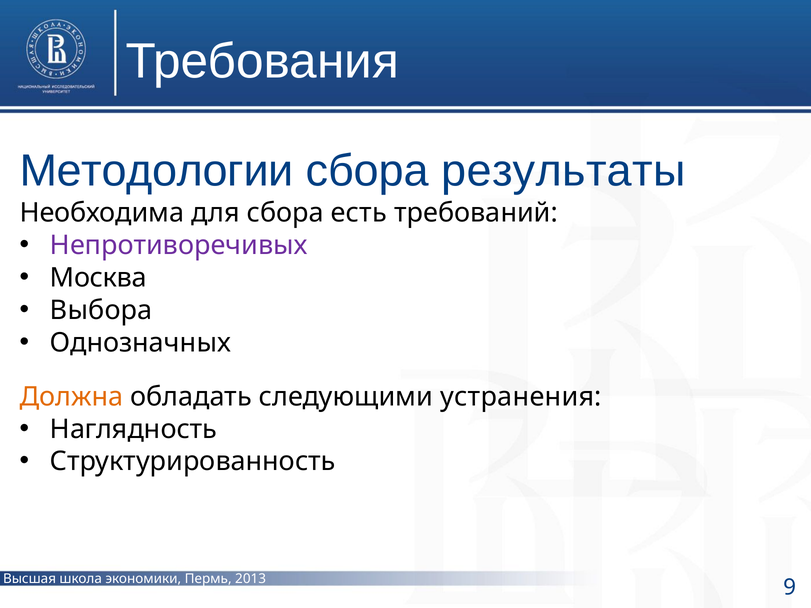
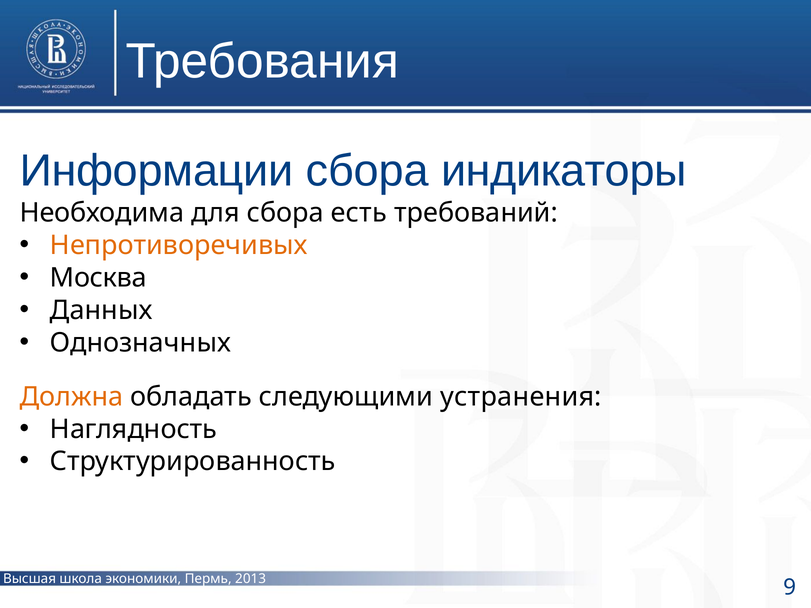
Методологии: Методологии -> Информации (156, 171)
результаты: результаты -> индикаторы (564, 171)
Непротиворечивых colour: purple -> orange (179, 245)
Выбора: Выбора -> Данных (101, 310)
